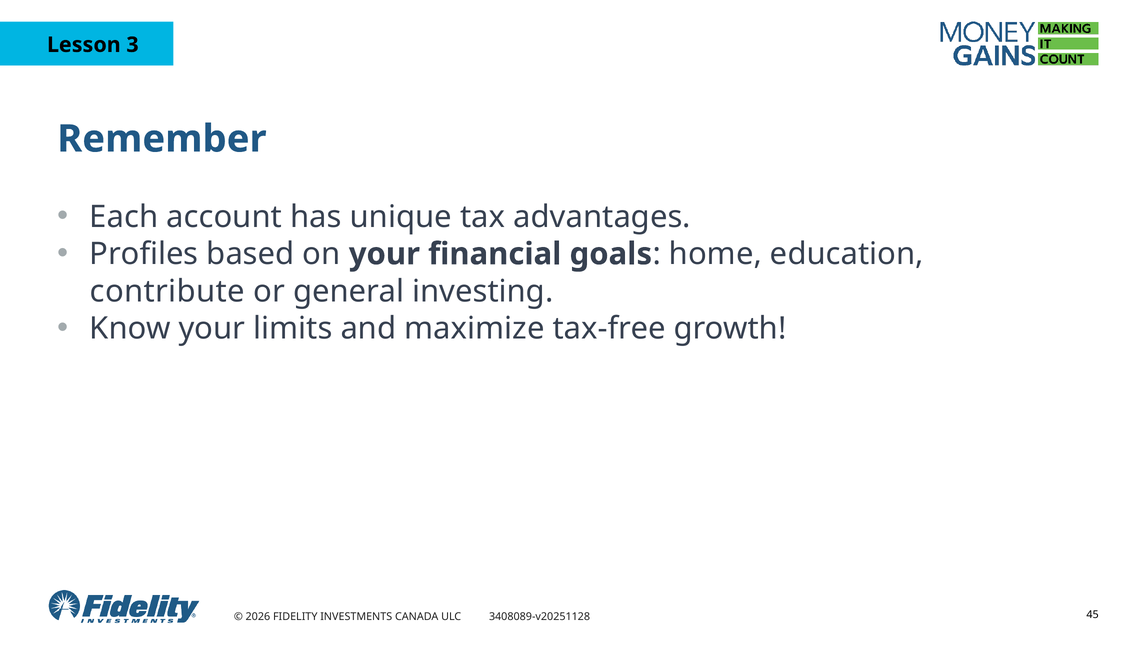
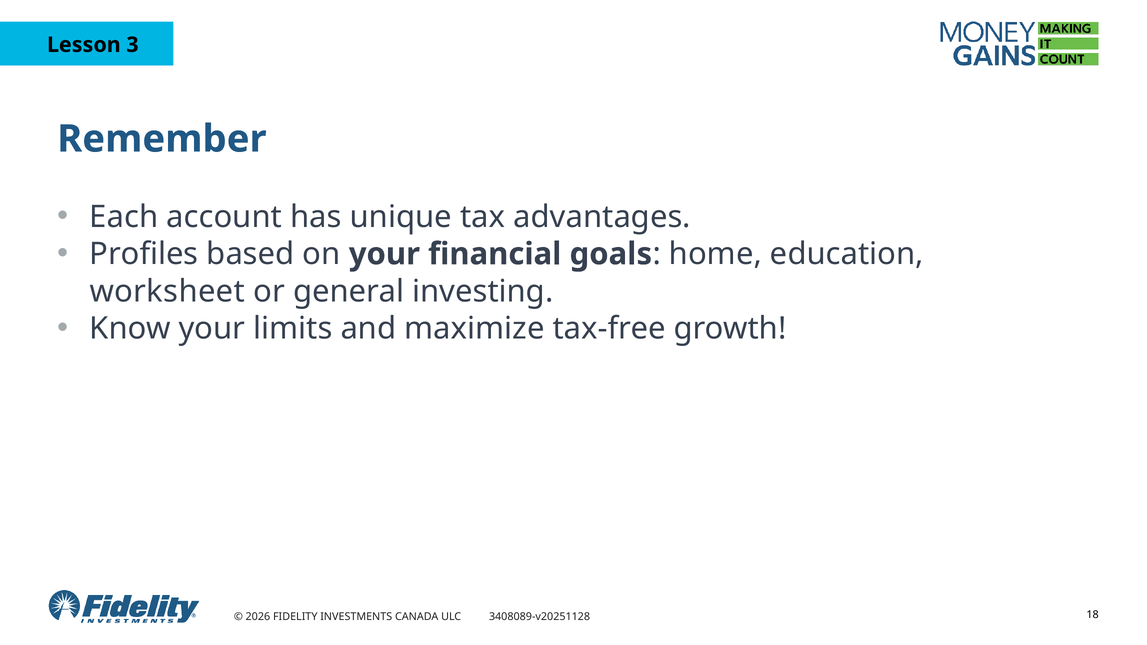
contribute: contribute -> worksheet (167, 291)
45: 45 -> 18 (1093, 615)
